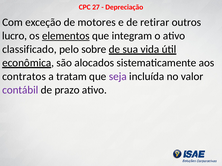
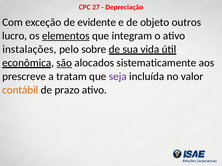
motores: motores -> evidente (97, 22)
retirar: retirar -> objeto (155, 22)
classificado: classificado -> instalações (29, 49)
são underline: none -> present (64, 63)
contratos: contratos -> prescreve (24, 77)
contábil colour: purple -> orange (20, 90)
